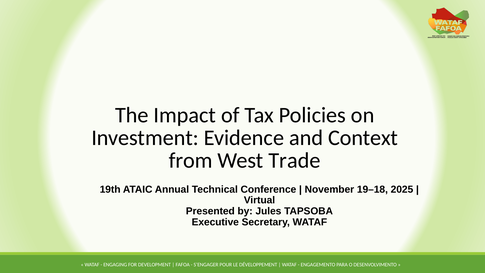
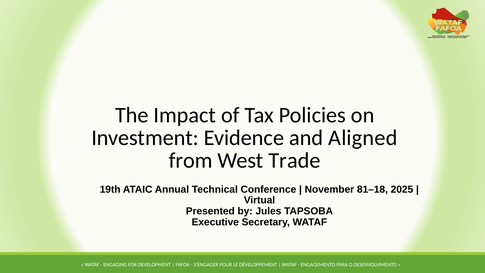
Context: Context -> Aligned (363, 138)
19–18: 19–18 -> 81–18 (372, 189)
